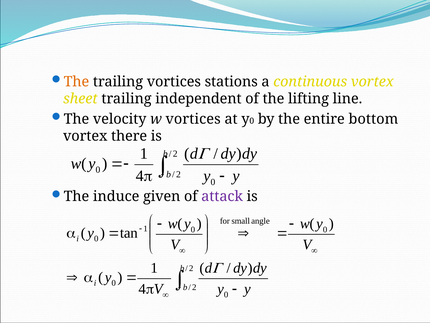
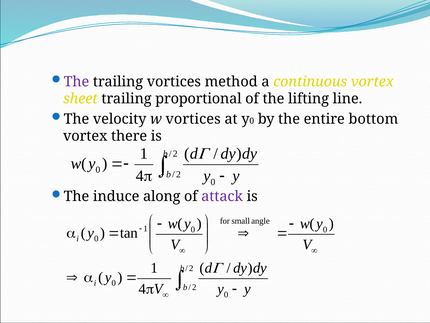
The colour: orange -> purple (76, 82)
stations: stations -> method (231, 82)
independent: independent -> proportional (198, 99)
given: given -> along (162, 196)
